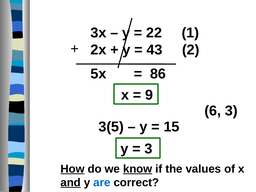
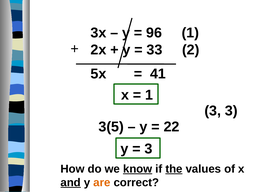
22: 22 -> 96 (154, 33)
43: 43 -> 33 (154, 50)
86: 86 -> 41 (158, 74)
9: 9 -> 1 (149, 95)
6: 6 -> 3 (213, 111)
15: 15 -> 22 (172, 127)
How underline: present -> none (73, 169)
the underline: none -> present (174, 169)
are colour: blue -> orange (102, 183)
